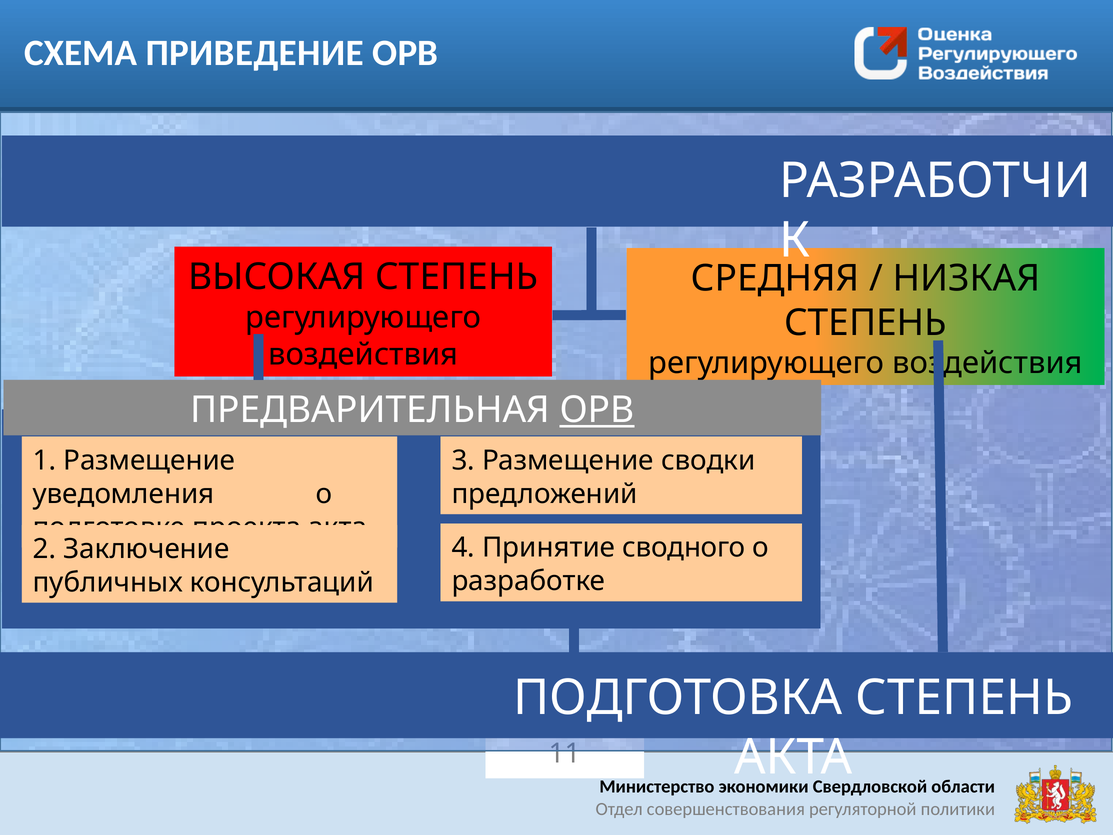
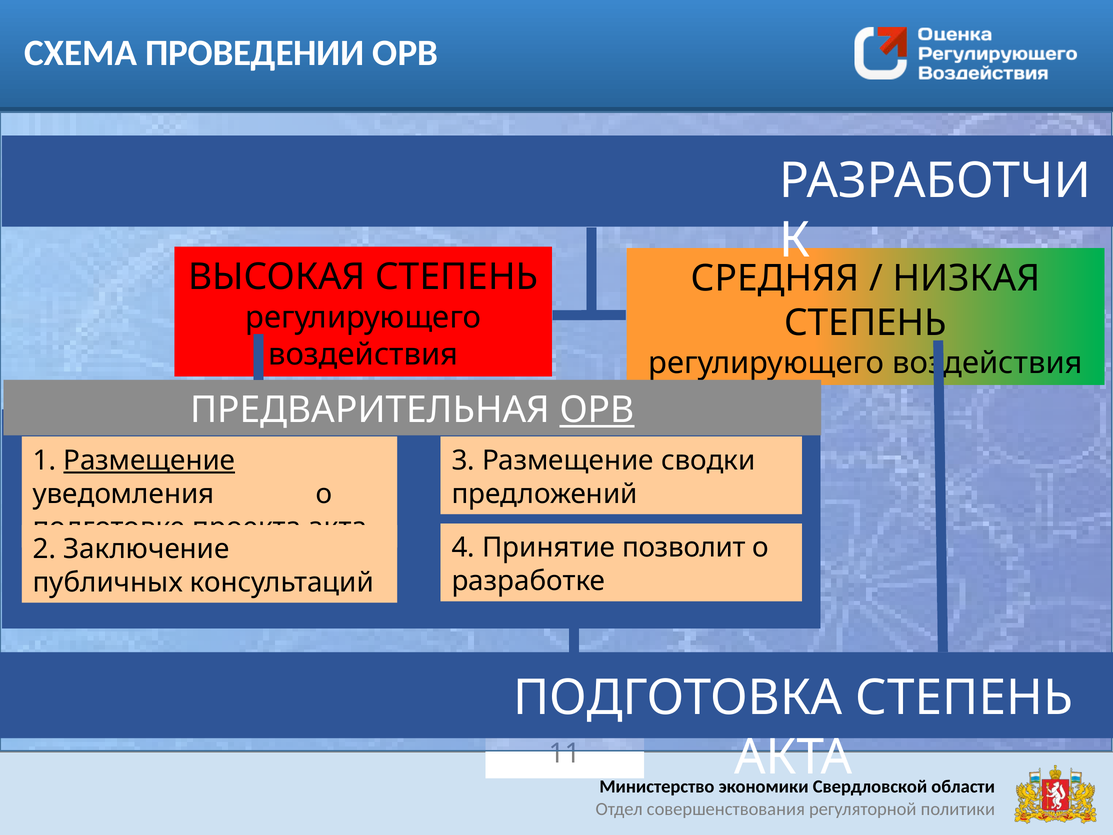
ПРИВЕДЕНИЕ: ПРИВЕДЕНИЕ -> ПРОВЕДЕНИИ (255, 53)
Размещение underline: none -> present (149, 460)
сводного: сводного -> позволит (684, 548)
